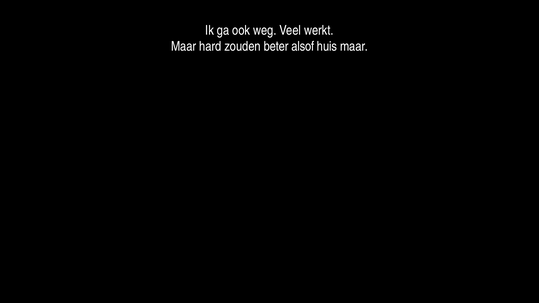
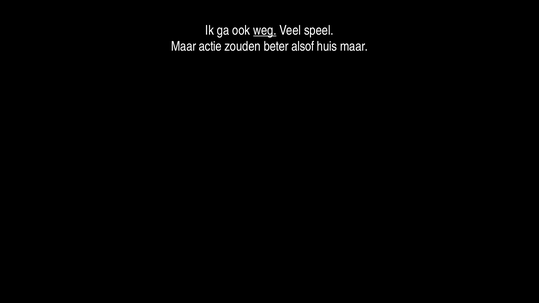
weg underline: none -> present (265, 30)
werkt: werkt -> speel (319, 30)
hard: hard -> actie (210, 46)
